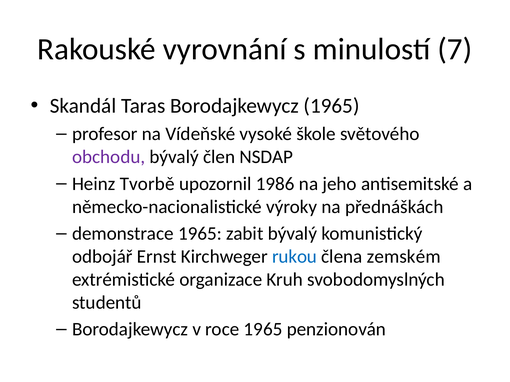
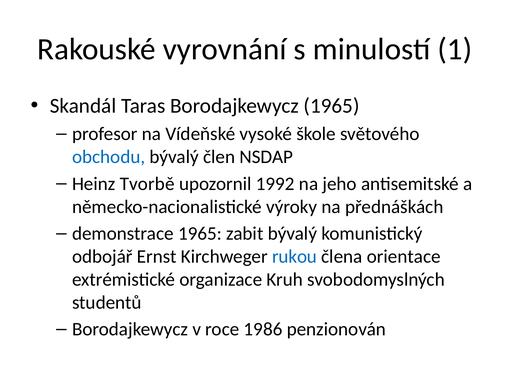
7: 7 -> 1 (455, 49)
obchodu colour: purple -> blue (109, 157)
1986: 1986 -> 1992 (275, 184)
zemském: zemském -> orientace (404, 257)
roce 1965: 1965 -> 1986 (263, 330)
